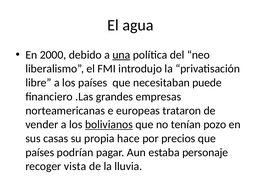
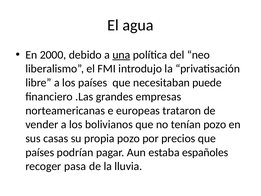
bolivianos underline: present -> none (109, 124)
propia hace: hace -> pozo (128, 138)
personaje: personaje -> españoles (205, 152)
vista: vista -> pasa (75, 166)
